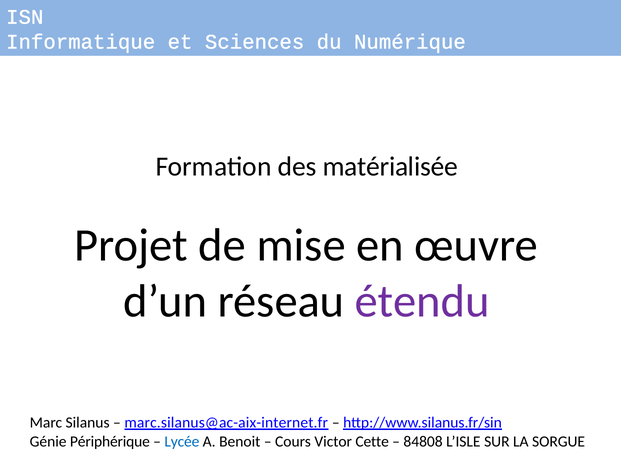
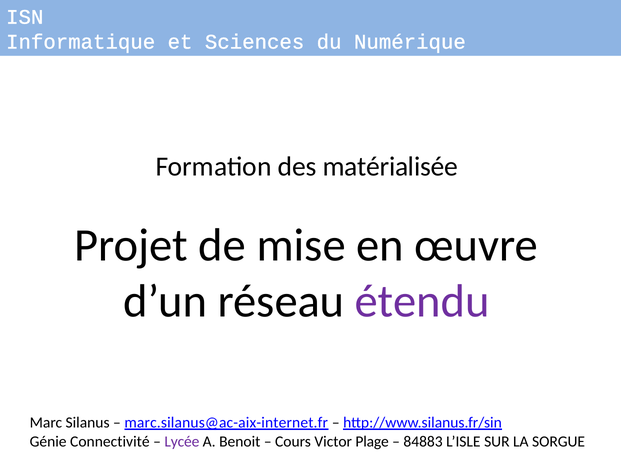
Périphérique: Périphérique -> Connectivité (110, 441)
Lycée colour: blue -> purple (182, 441)
Cette: Cette -> Plage (372, 441)
84808: 84808 -> 84883 (423, 441)
